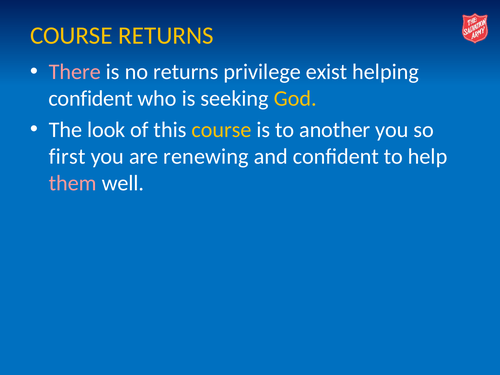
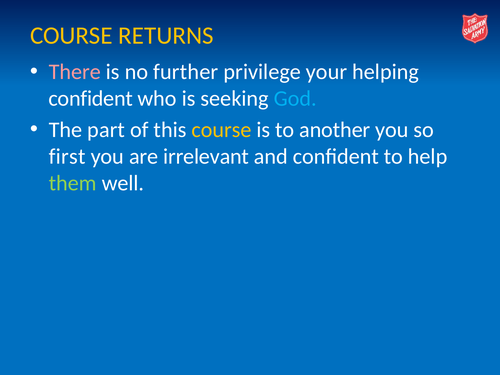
no returns: returns -> further (186, 72)
exist: exist -> your (326, 72)
God colour: yellow -> light blue (295, 99)
look: look -> part (106, 130)
renewing: renewing -> irrelevant (206, 156)
them colour: pink -> light green (73, 183)
